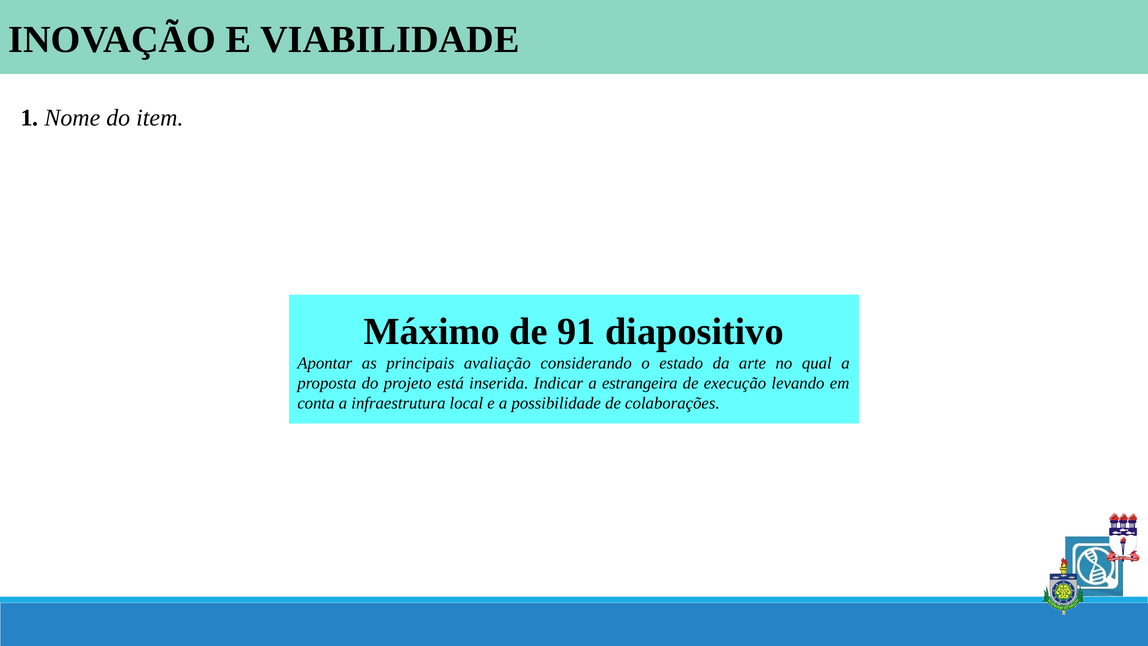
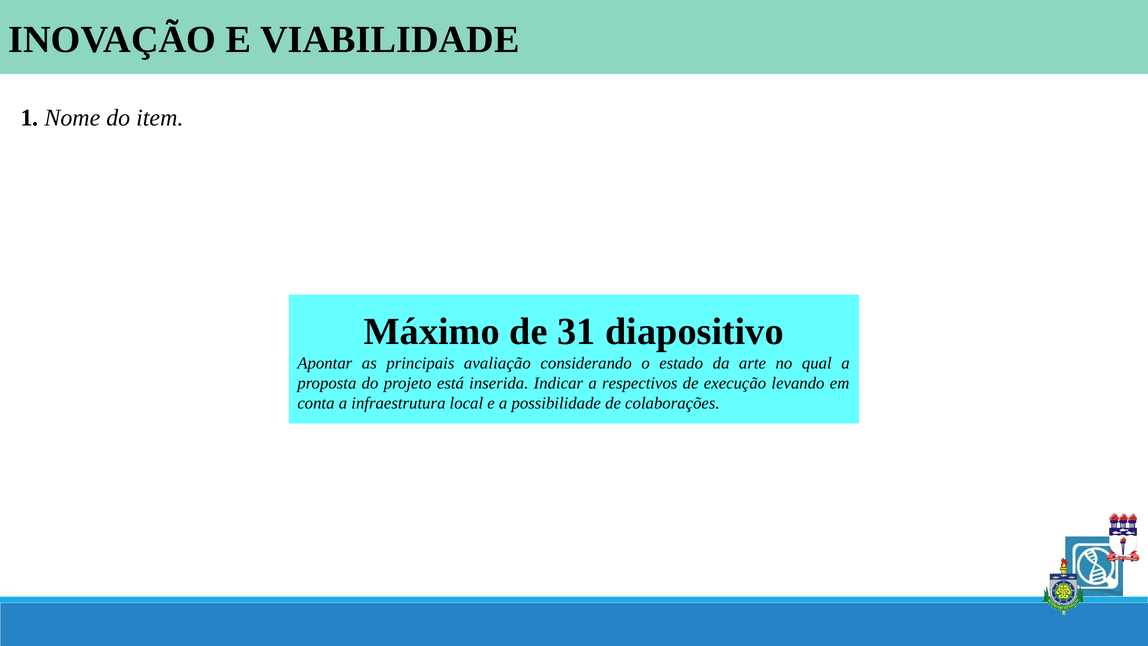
91: 91 -> 31 (576, 331)
estrangeira: estrangeira -> respectivos (640, 383)
